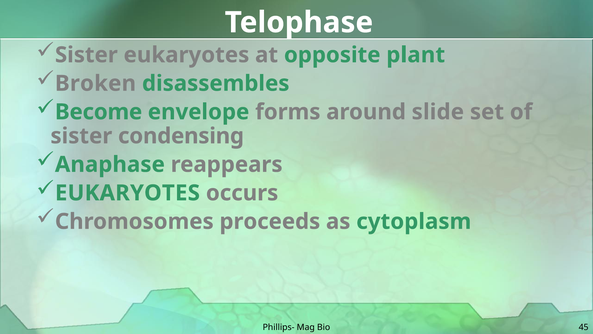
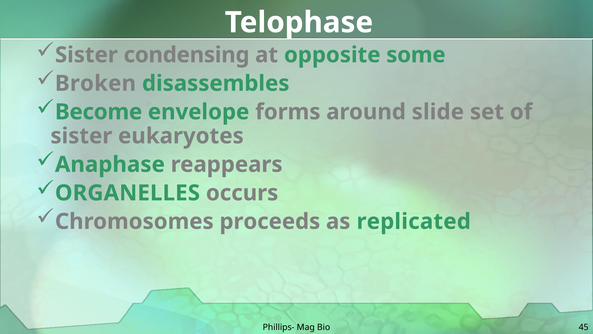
Sister eukaryotes: eukaryotes -> condensing (187, 55)
plant: plant -> some (416, 55)
condensing: condensing -> eukaryotes (181, 136)
EUKARYOTES: EUKARYOTES -> ORGANELLES (127, 193)
cytoplasm: cytoplasm -> replicated (414, 221)
